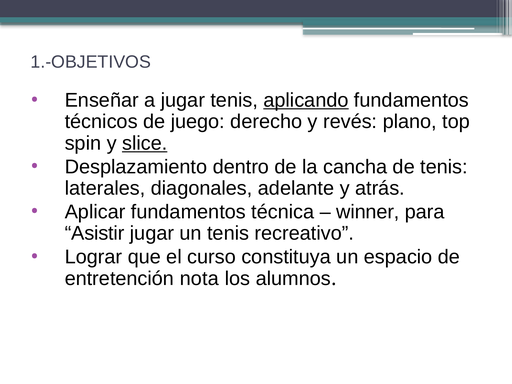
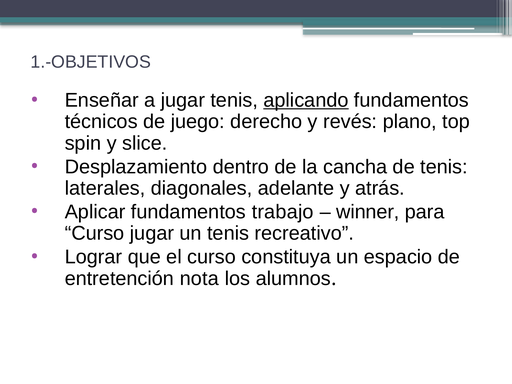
slice underline: present -> none (145, 143)
técnica: técnica -> trabajo (283, 212)
Asistir: Asistir -> Curso (95, 233)
